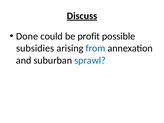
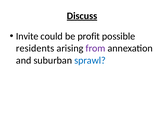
Done: Done -> Invite (27, 36)
subsidies: subsidies -> residents (35, 48)
from colour: blue -> purple (95, 48)
